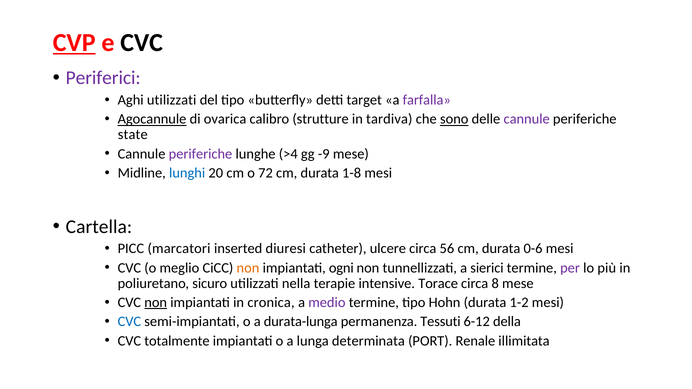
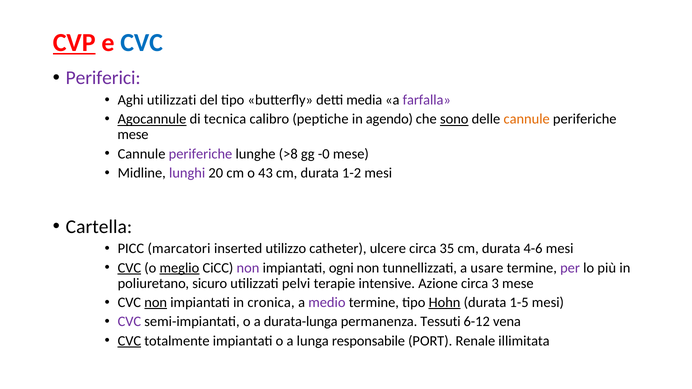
CVC colour: black -> blue (142, 43)
target: target -> media (364, 100)
ovarica: ovarica -> tecnica (225, 119)
strutture: strutture -> peptiche (320, 119)
tardiva: tardiva -> agendo (389, 119)
cannule colour: purple -> orange (527, 119)
state: state -> mese (133, 135)
>4: >4 -> >8 (288, 154)
-9: -9 -> -0 (324, 154)
lunghi colour: blue -> purple (187, 173)
72: 72 -> 43 (265, 173)
1-8: 1-8 -> 1-2 (352, 173)
diuresi: diuresi -> utilizzo (286, 249)
56: 56 -> 35 (447, 249)
0-6: 0-6 -> 4-6 (533, 249)
CVC underline: none -> present (129, 268)
meglio underline: none -> present (179, 268)
non colour: orange -> purple (248, 268)
sierici: sierici -> usare (487, 268)
nella: nella -> pelvi (296, 284)
Torace: Torace -> Azione (438, 284)
8: 8 -> 3 (495, 284)
Hohn underline: none -> present (445, 303)
1-2: 1-2 -> 1-5 (519, 303)
CVC colour: blue -> purple (129, 322)
della: della -> vena (507, 322)
CVC underline: none -> present (129, 341)
determinata: determinata -> responsabile (368, 341)
